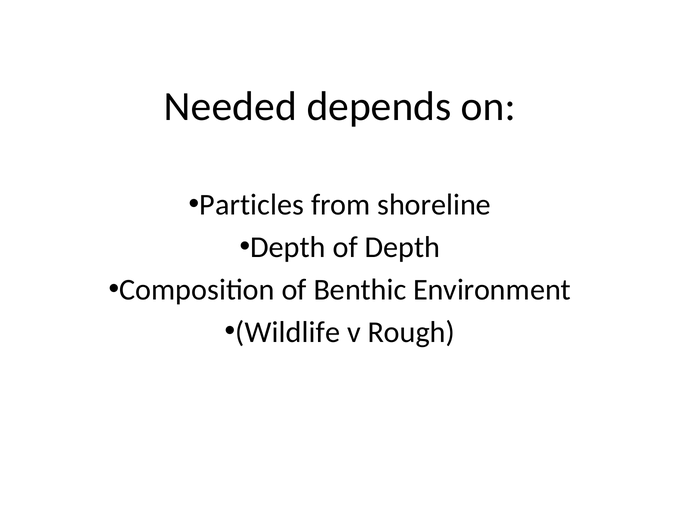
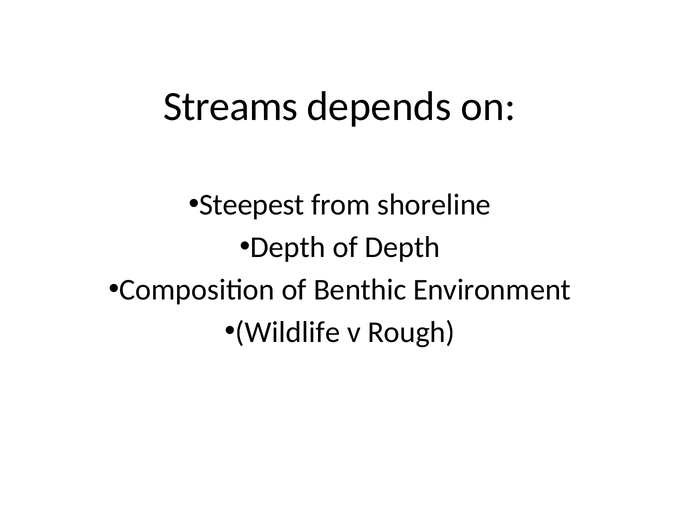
Needed: Needed -> Streams (231, 107)
Particles: Particles -> Steepest (252, 205)
